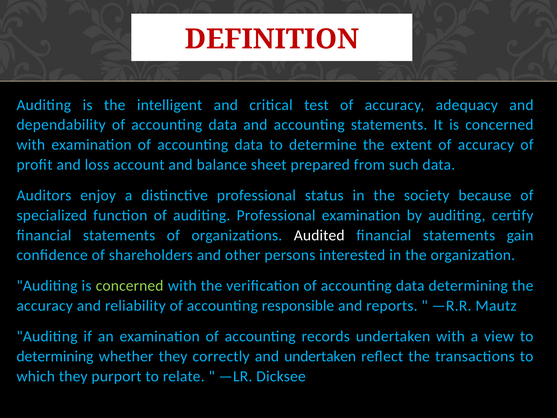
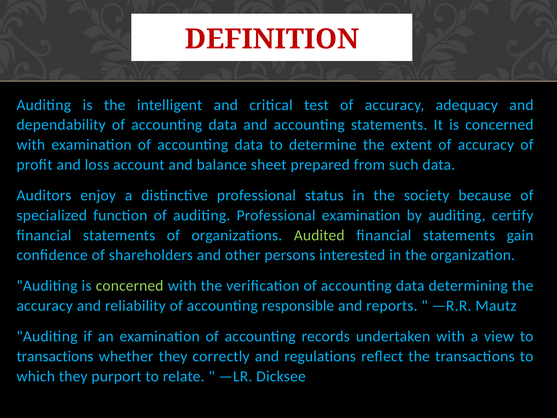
Audited colour: white -> light green (319, 235)
determining: determining -> transactions (55, 356)
and undertaken: undertaken -> regulations (320, 356)
